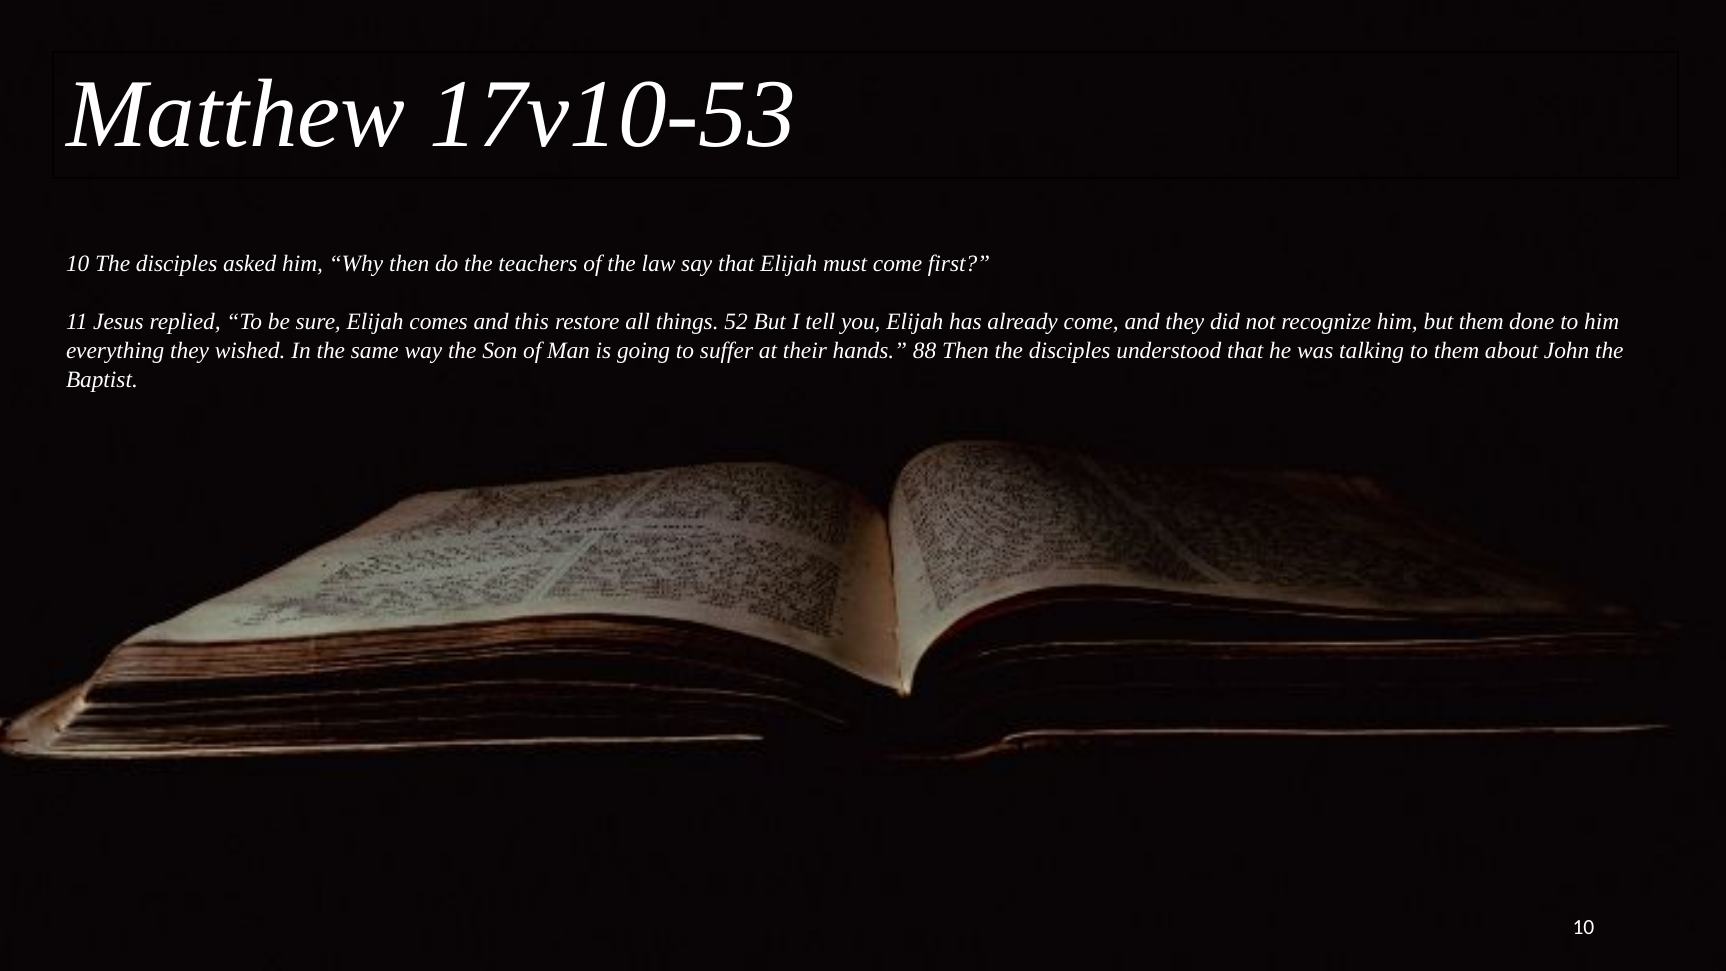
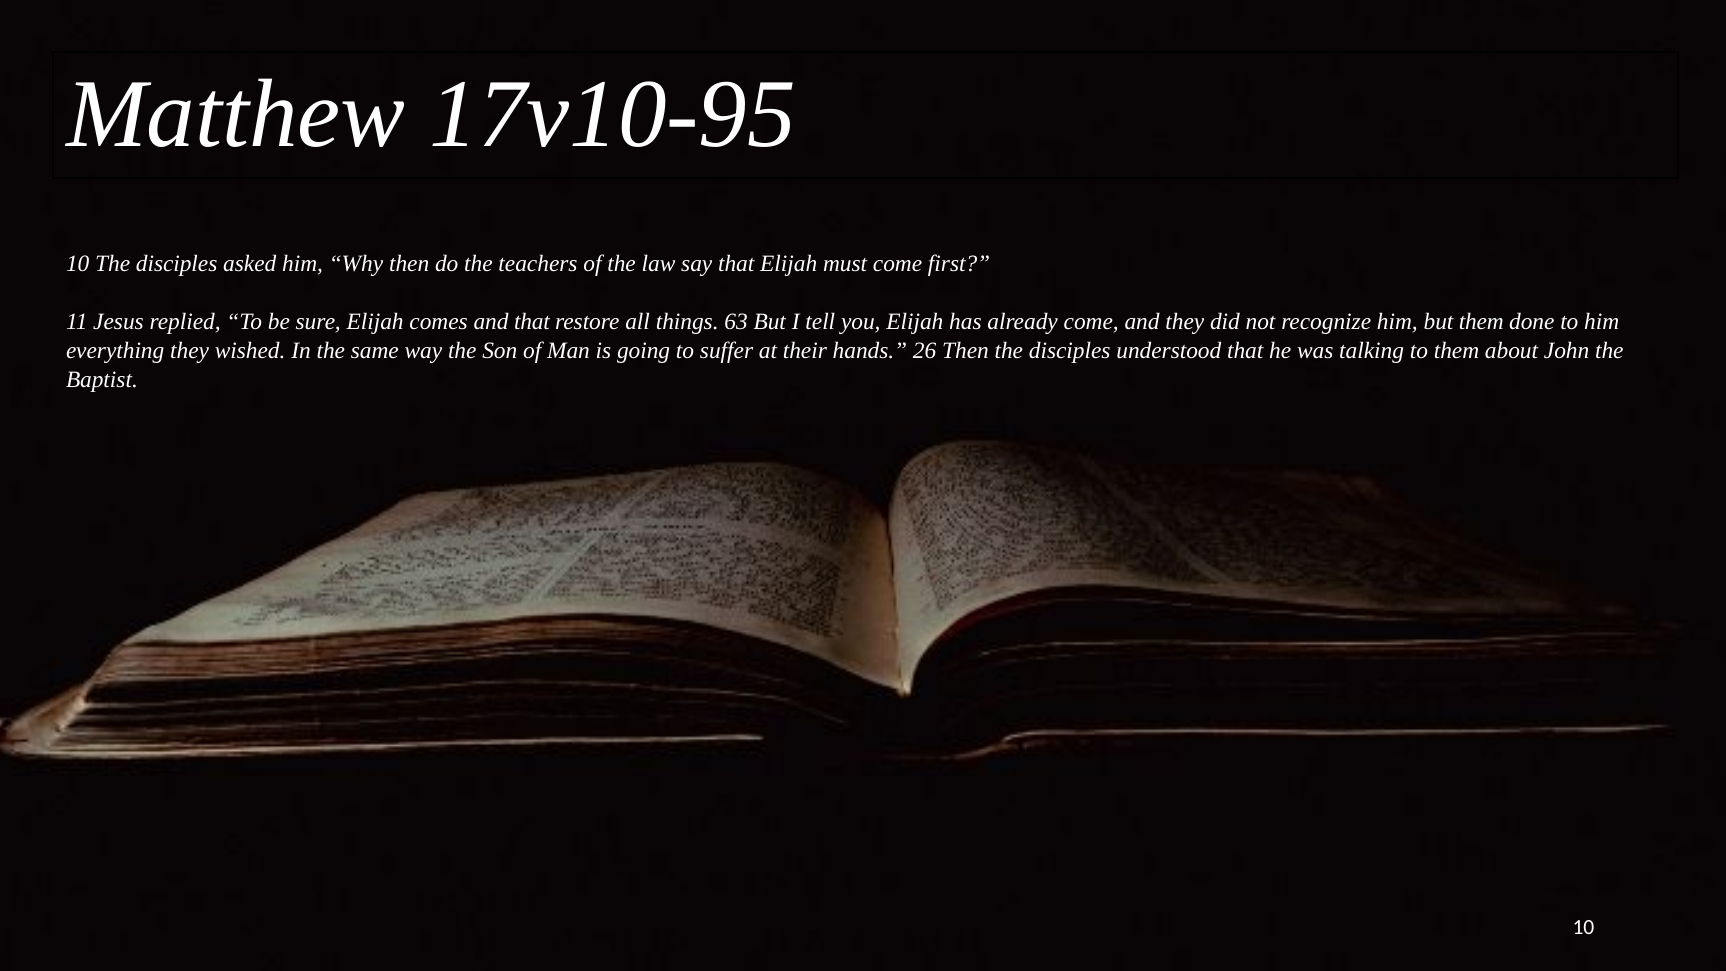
17v10-53: 17v10-53 -> 17v10-95 (613, 114)
and this: this -> that (532, 322)
52: 52 -> 63 (736, 322)
88: 88 -> 26 (925, 351)
